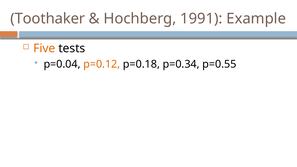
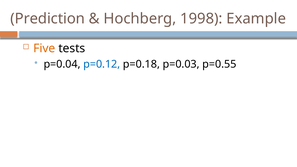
Toothaker: Toothaker -> Prediction (48, 19)
1991: 1991 -> 1998 (201, 19)
p=0.12 colour: orange -> blue (102, 64)
p=0.34: p=0.34 -> p=0.03 (181, 64)
